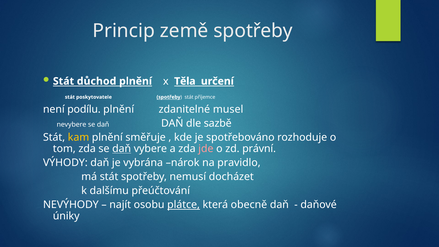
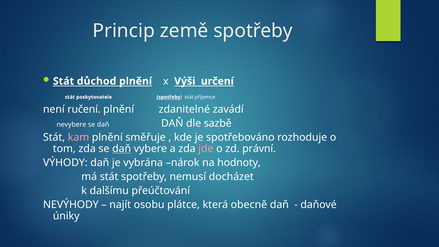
Těla: Těla -> Výši (185, 81)
podílu: podílu -> ručení (84, 109)
musel: musel -> zavádí (228, 109)
kam colour: yellow -> pink (78, 137)
pravidlo: pravidlo -> hodnoty (239, 163)
plátce underline: present -> none (184, 205)
